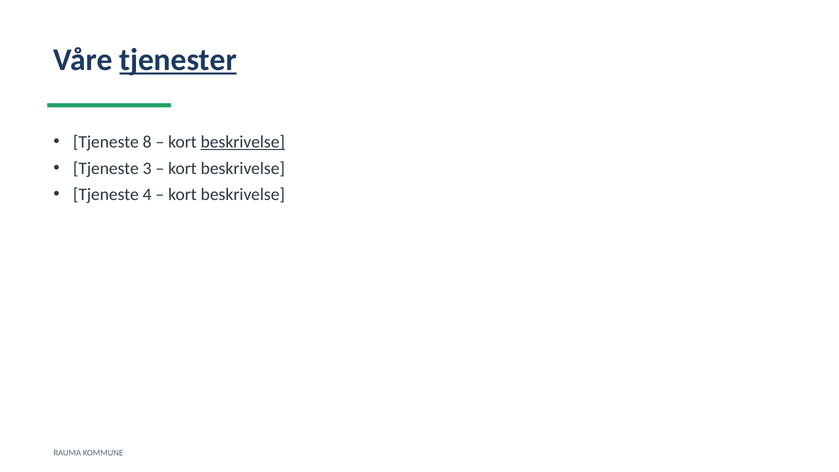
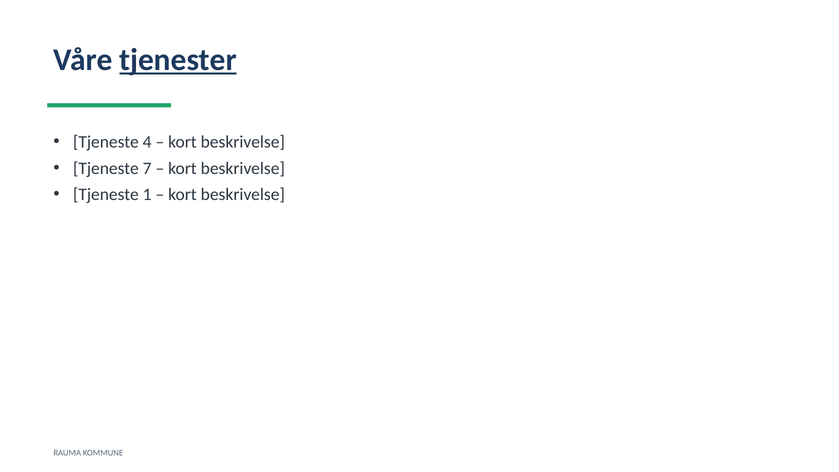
8: 8 -> 4 (147, 142)
beskrivelse underline: present -> none (243, 142)
3: 3 -> 7 (147, 168)
4: 4 -> 1 (147, 195)
